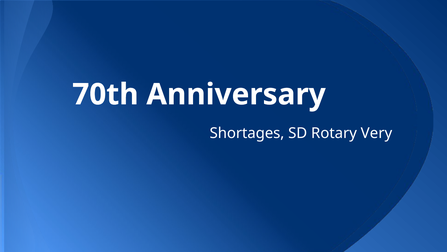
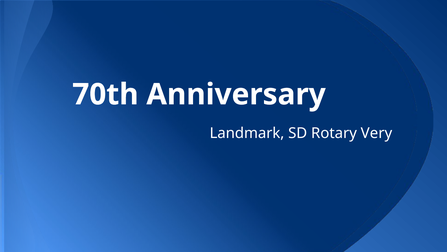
Shortages: Shortages -> Landmark (247, 133)
